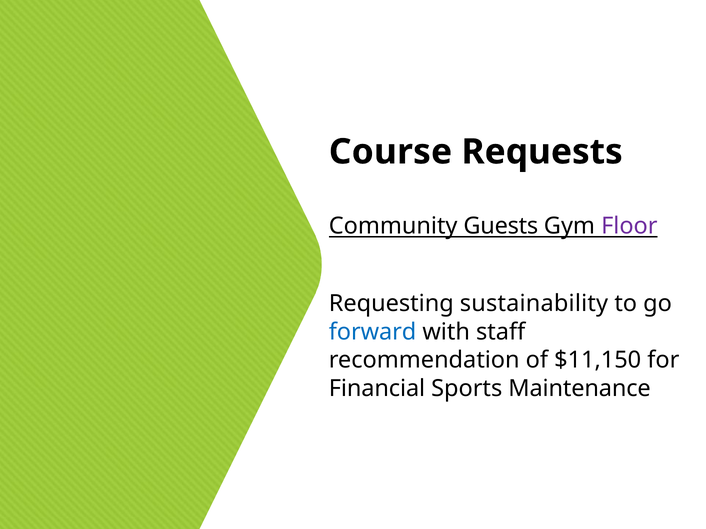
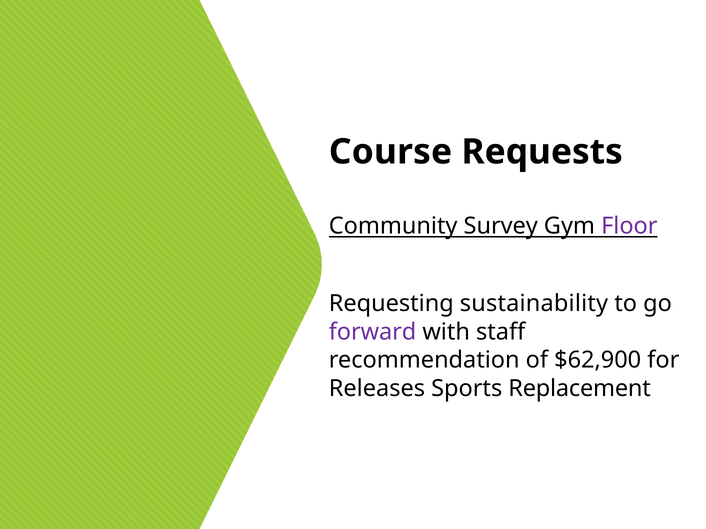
Guests: Guests -> Survey (501, 226)
forward colour: blue -> purple (373, 332)
$11,150: $11,150 -> $62,900 (598, 360)
Financial: Financial -> Releases (377, 389)
Maintenance: Maintenance -> Replacement (580, 389)
